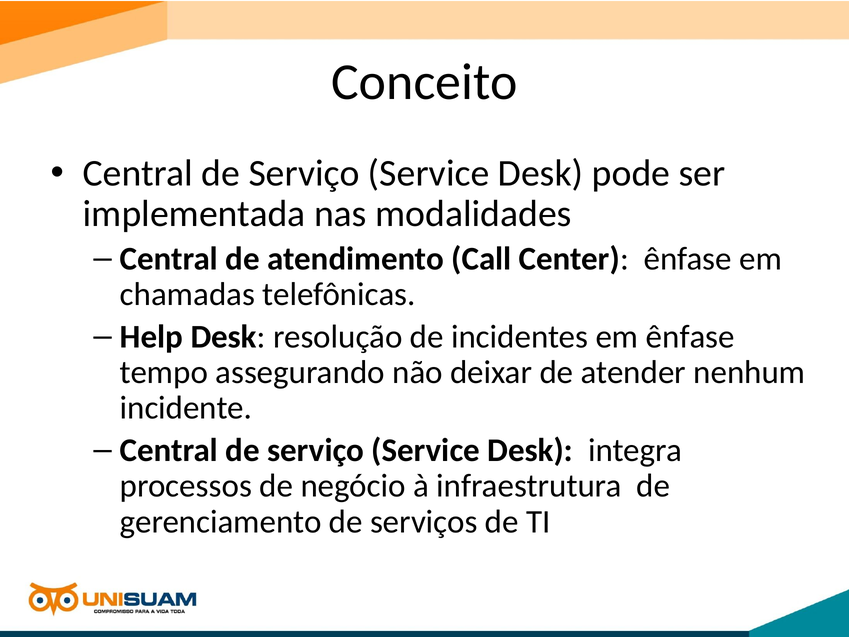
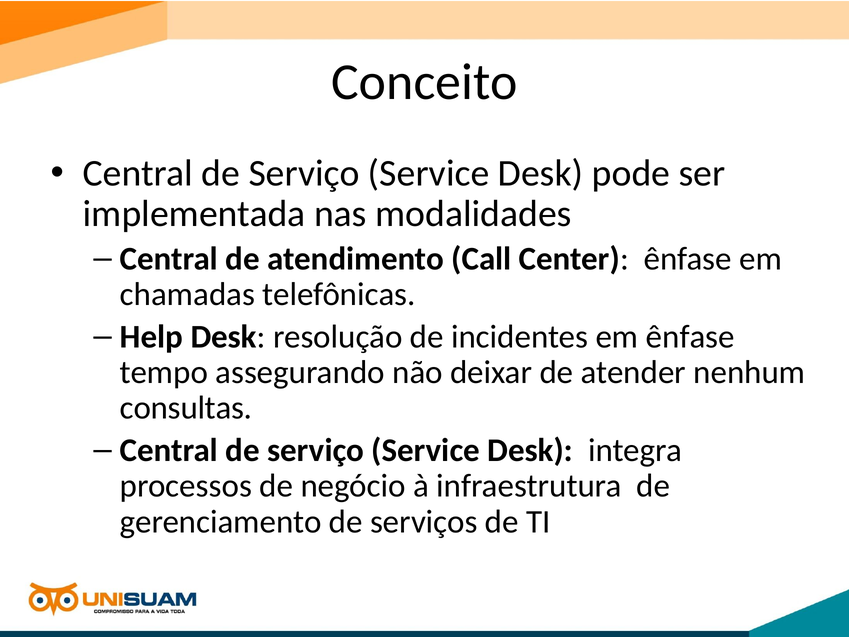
incidente: incidente -> consultas (186, 408)
